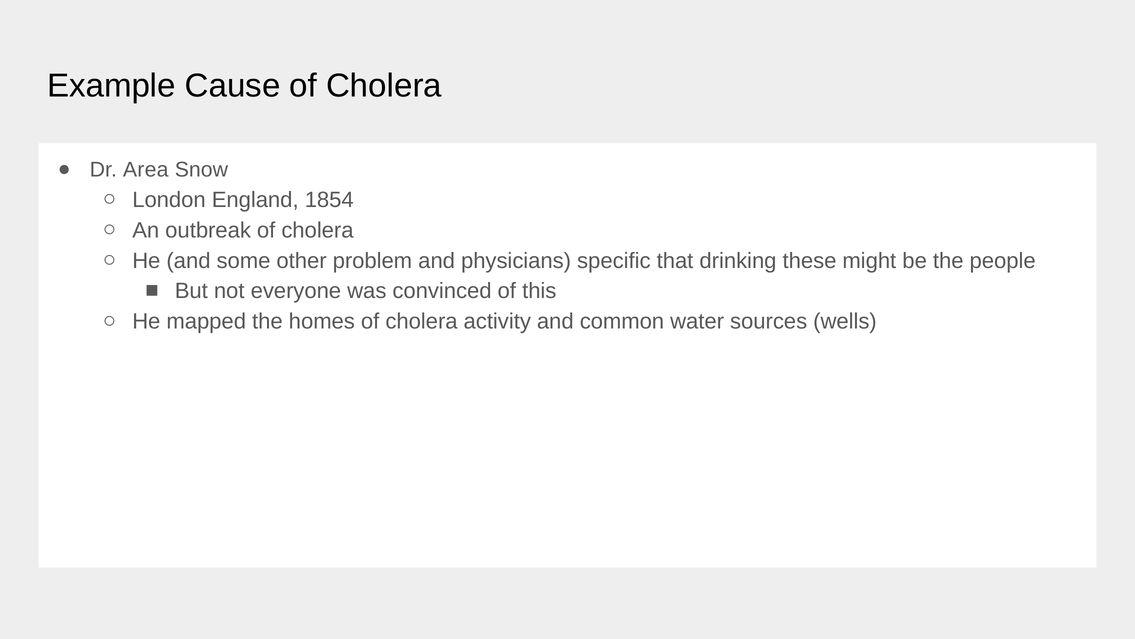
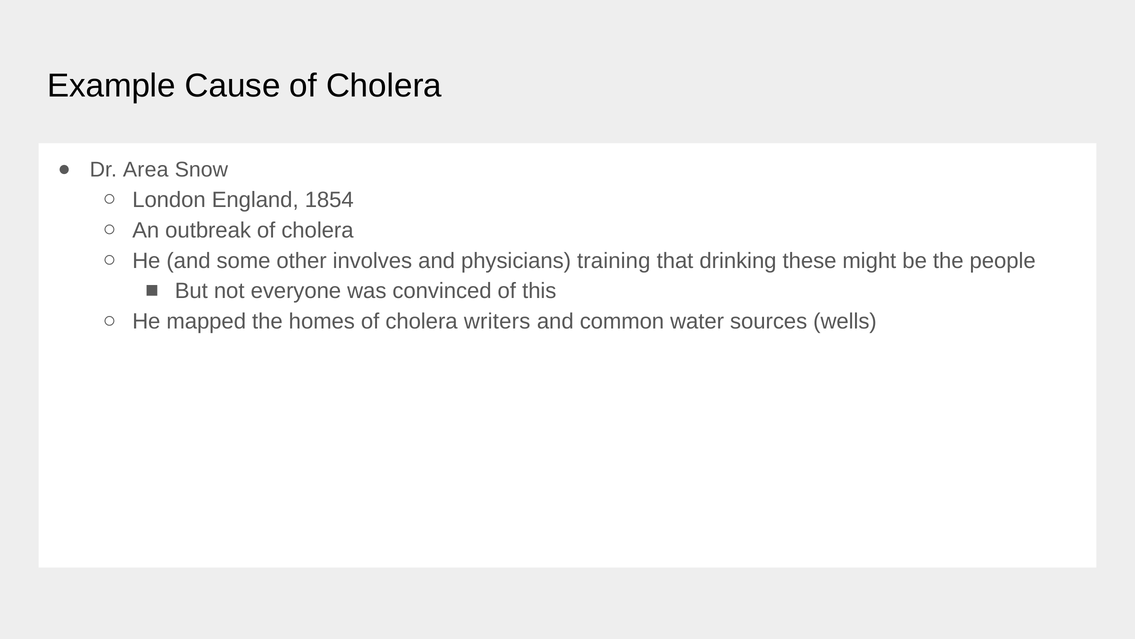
problem: problem -> involves (372, 260)
specific: specific -> training (614, 260)
activity: activity -> writers (497, 321)
